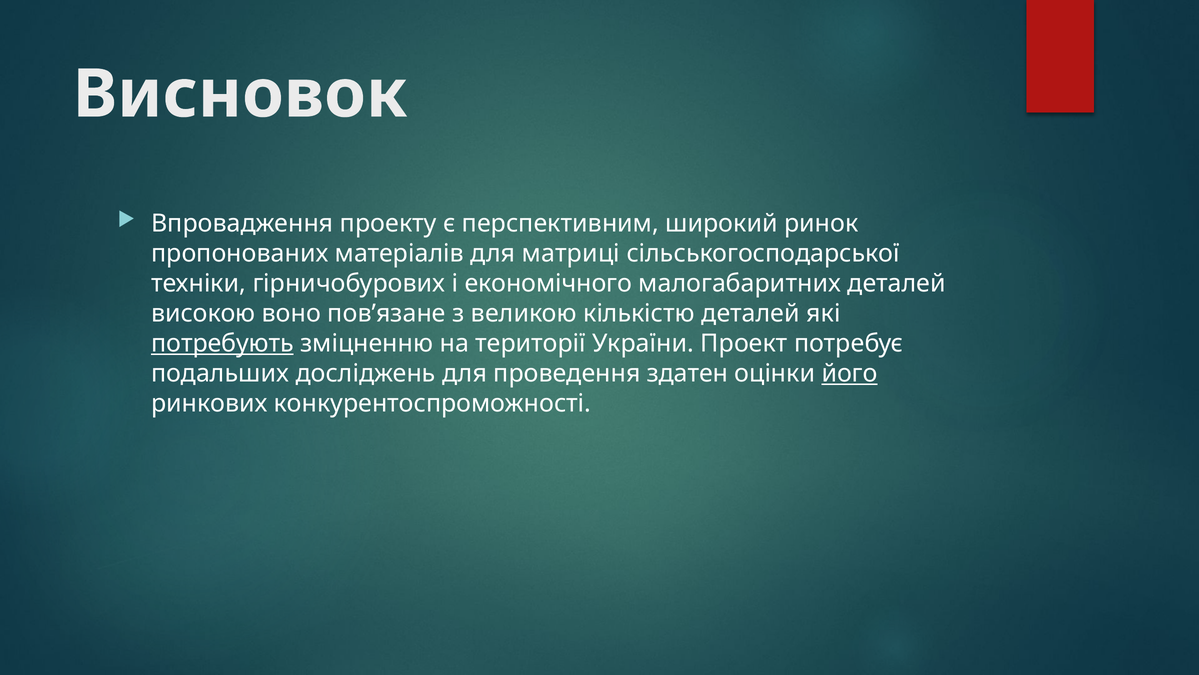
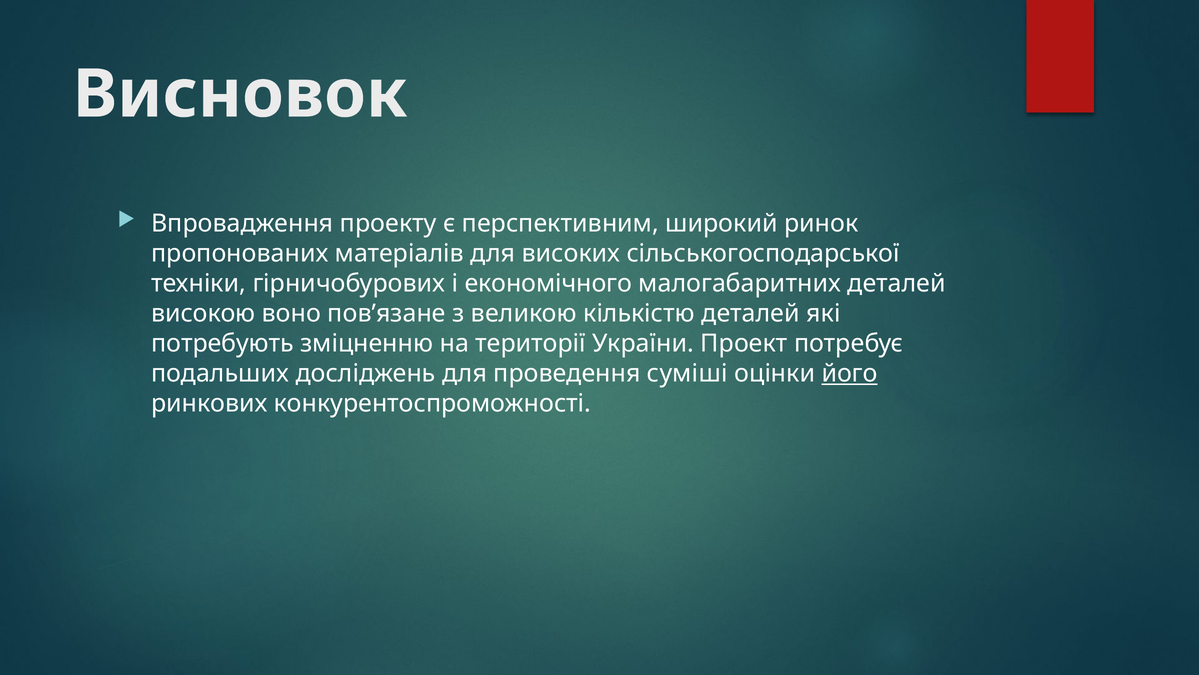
матриці: матриці -> високих (571, 253)
потребують underline: present -> none (222, 343)
здатен: здатен -> суміші (687, 373)
